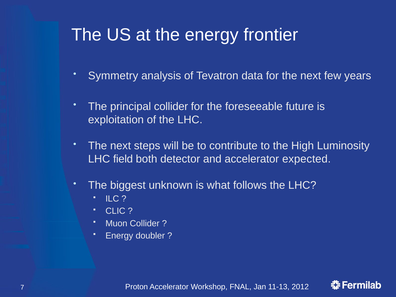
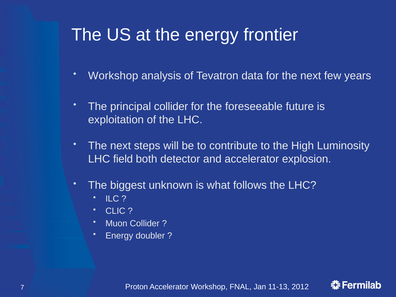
Symmetry: Symmetry -> Workshop (113, 76)
expected: expected -> explosion (307, 159)
